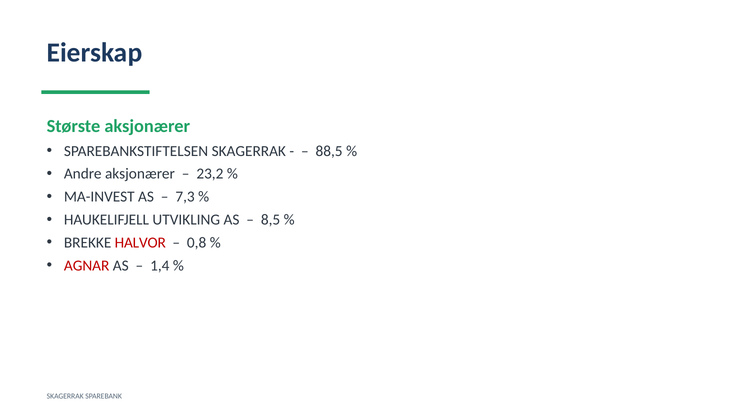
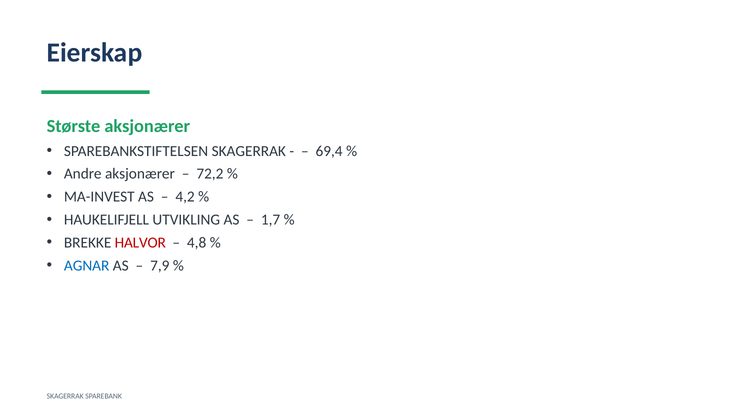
88,5: 88,5 -> 69,4 (329, 151)
23,2: 23,2 -> 72,2 (210, 174)
7,3: 7,3 -> 4,2 (185, 197)
8,5: 8,5 -> 1,7 (271, 220)
0,8: 0,8 -> 4,8 (197, 243)
AGNAR colour: red -> blue (87, 266)
1,4: 1,4 -> 7,9 (160, 266)
